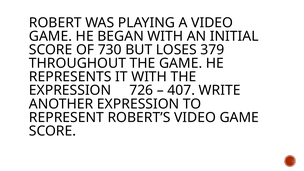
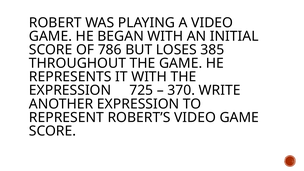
730: 730 -> 786 (110, 50)
379: 379 -> 385 (212, 50)
726: 726 -> 725 (141, 90)
407: 407 -> 370 (181, 90)
